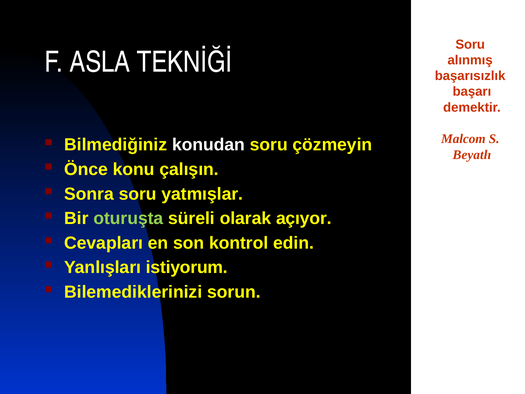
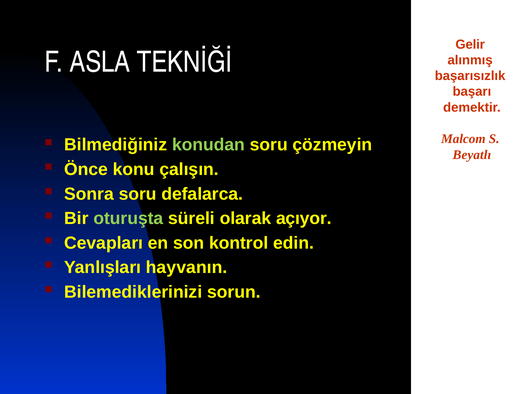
Soru: Soru -> Gelir (470, 44)
konudan colour: white -> light green (209, 145)
yatmışlar: yatmışlar -> defalarca (202, 194)
istiyorum: istiyorum -> hayvanın (187, 267)
